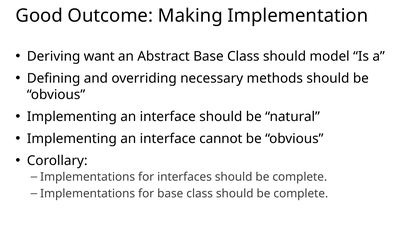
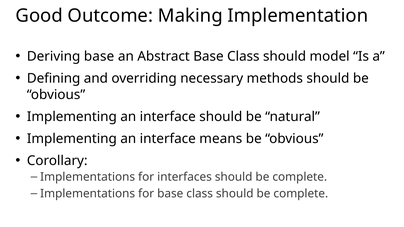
Deriving want: want -> base (99, 57)
cannot: cannot -> means (221, 139)
